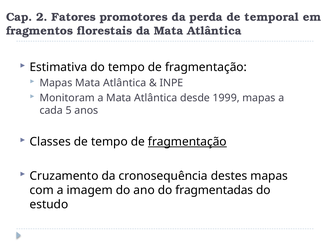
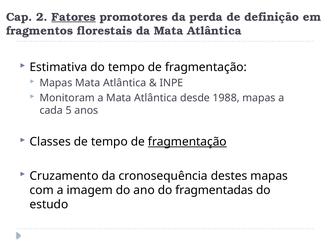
Fatores underline: none -> present (74, 17)
temporal: temporal -> definição (272, 17)
1999: 1999 -> 1988 (226, 98)
